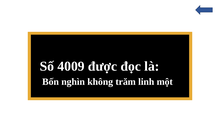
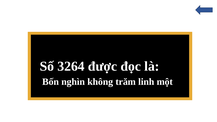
4009: 4009 -> 3264 (71, 66)
